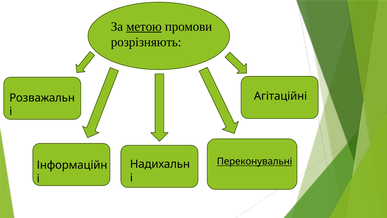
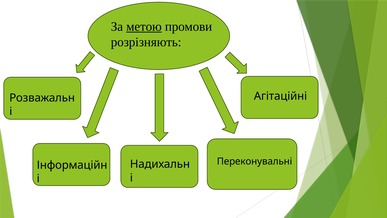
Переконувальні underline: present -> none (255, 161)
